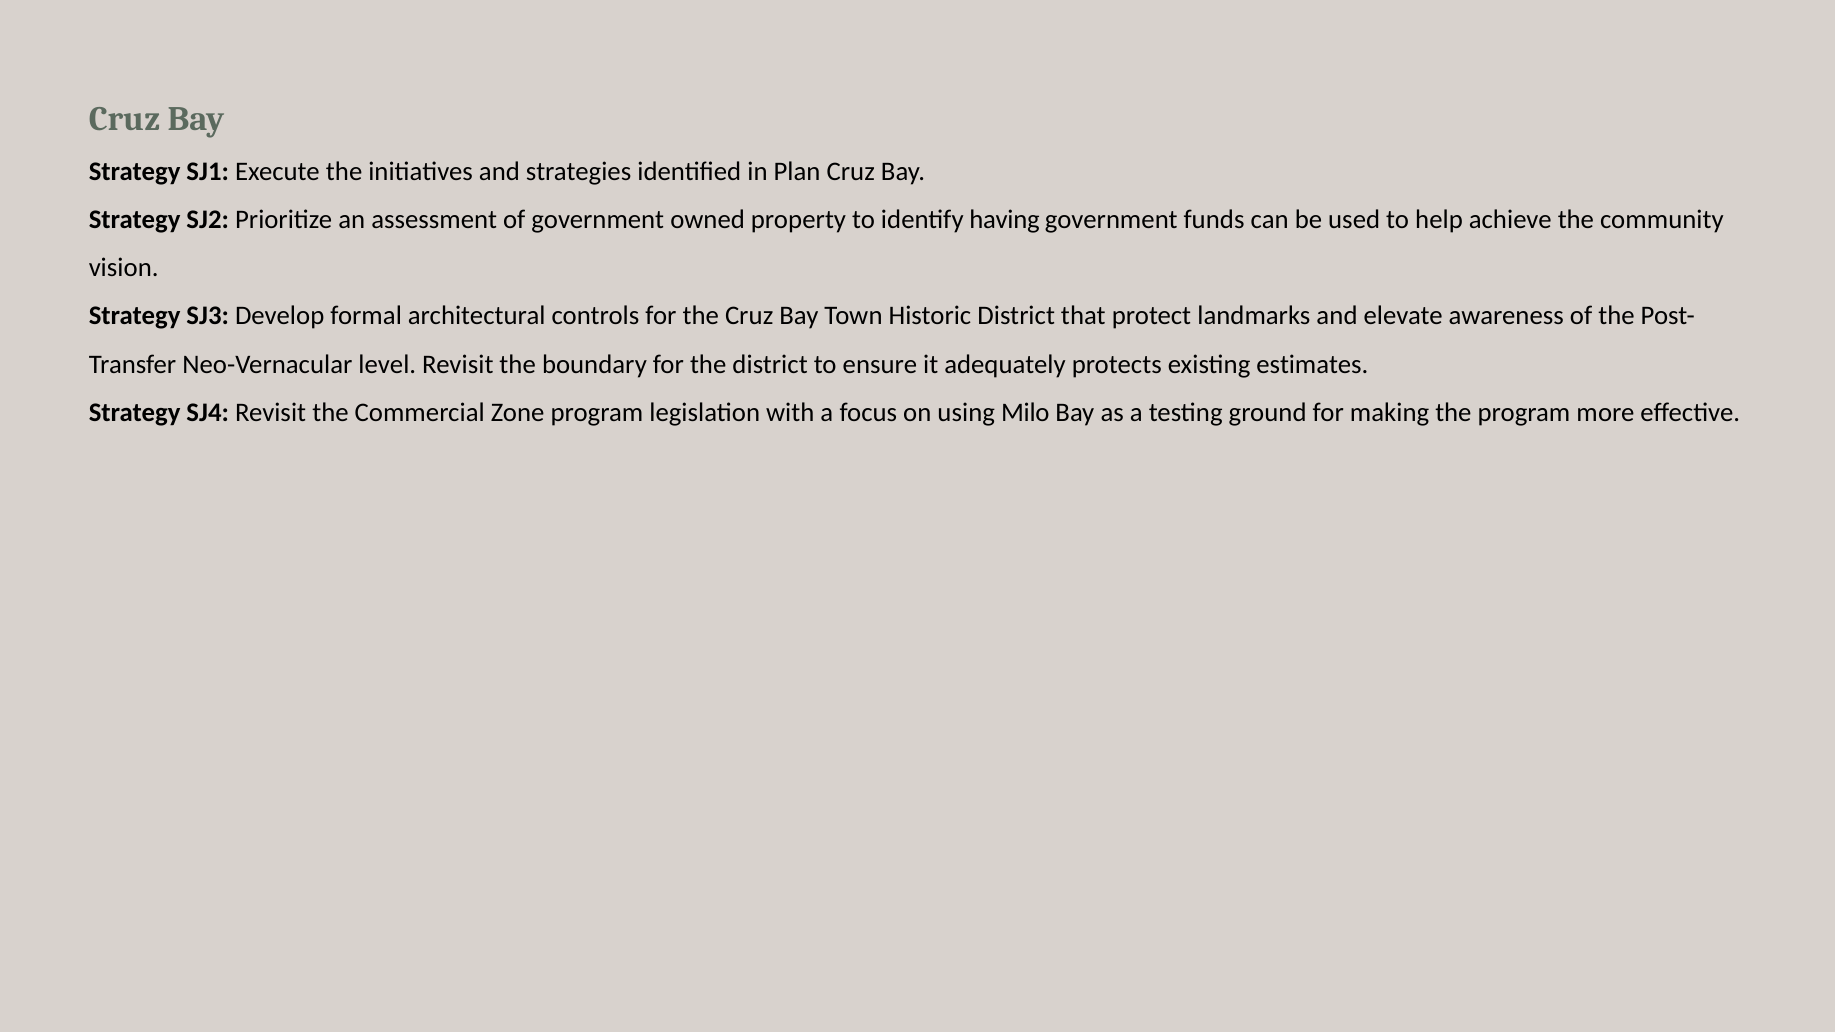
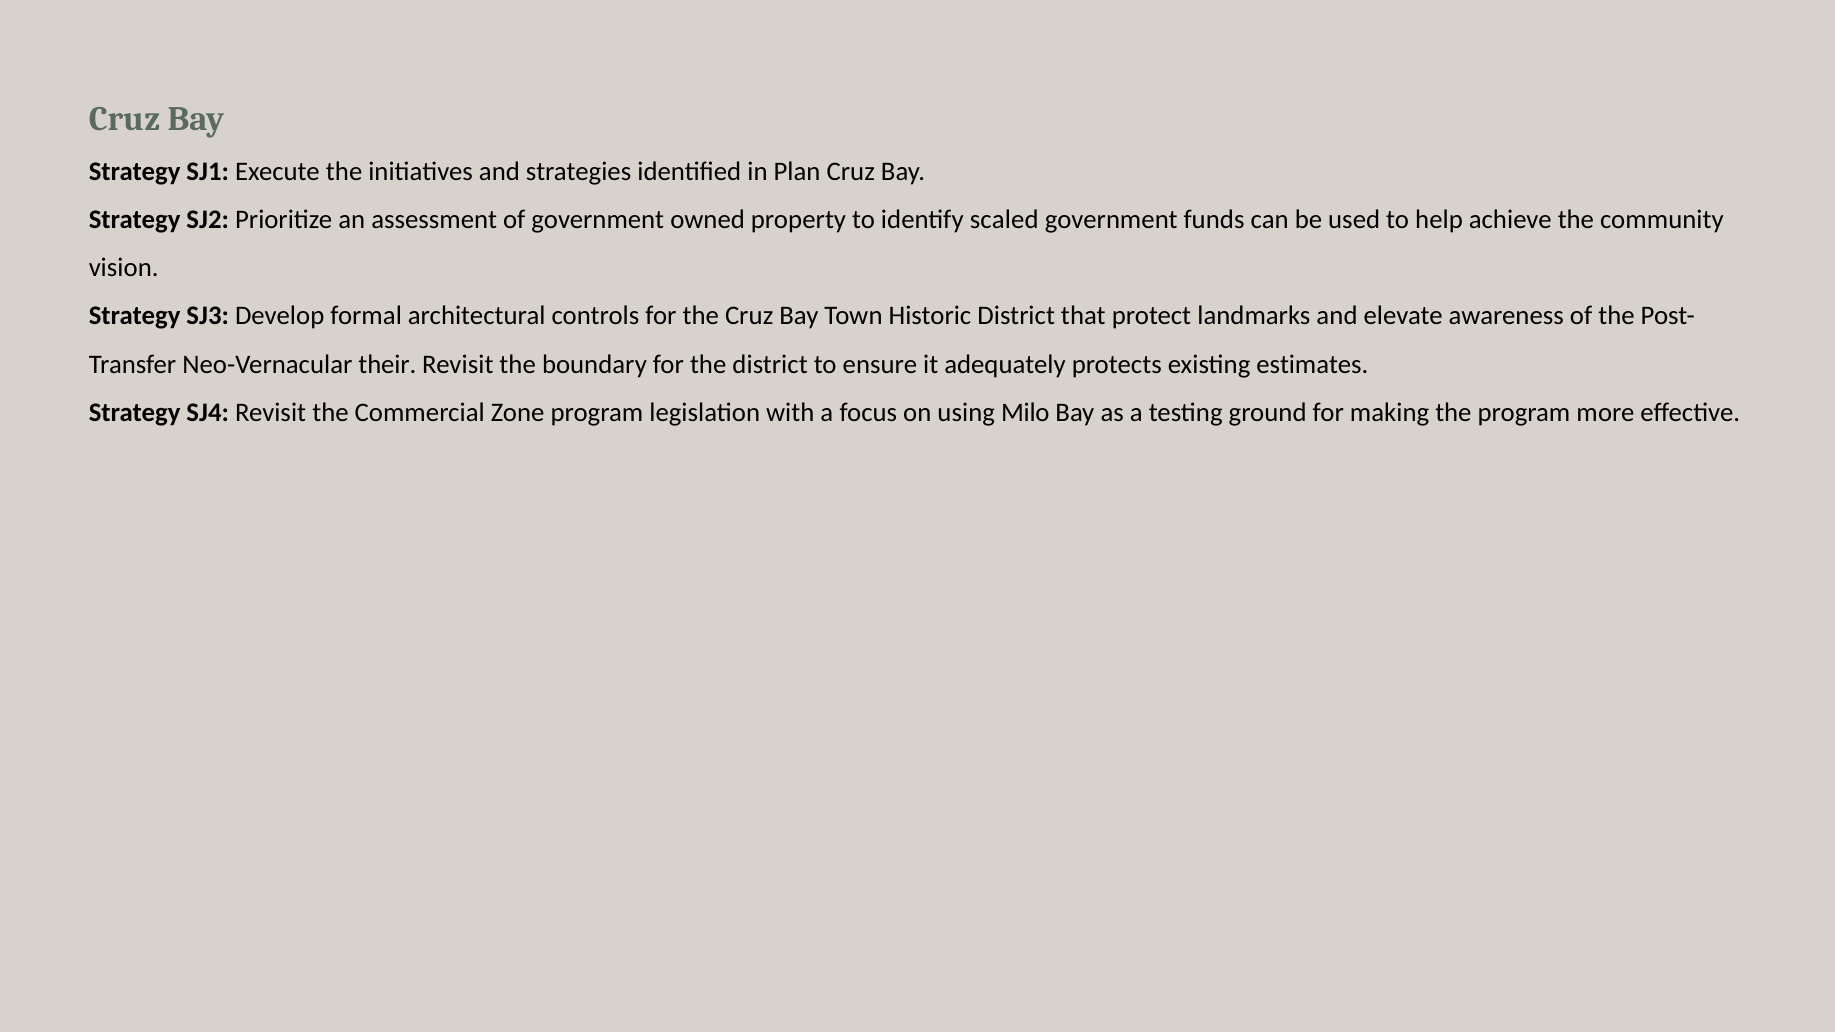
having: having -> scaled (1004, 220)
level: level -> their (387, 364)
